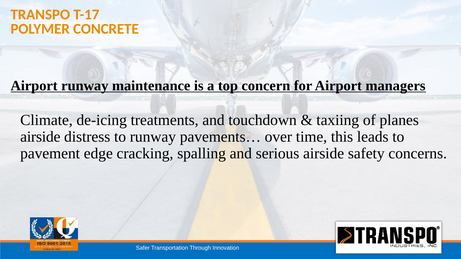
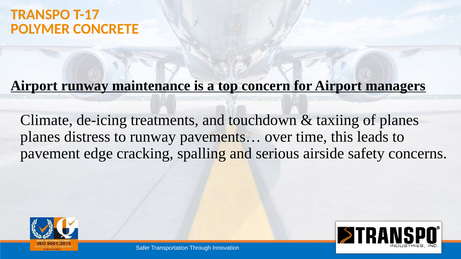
airside: airside -> planes (40, 137)
